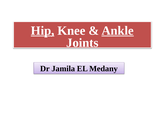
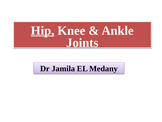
Ankle underline: present -> none (118, 30)
